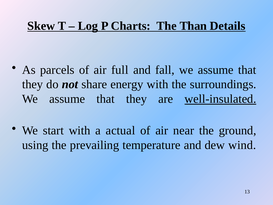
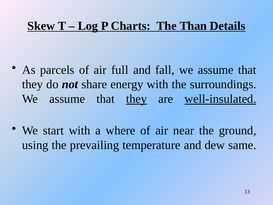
they underline: none -> present (137, 99)
actual: actual -> where (121, 130)
wind: wind -> same (242, 145)
